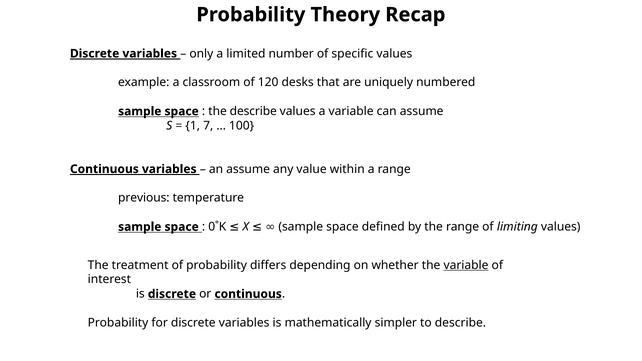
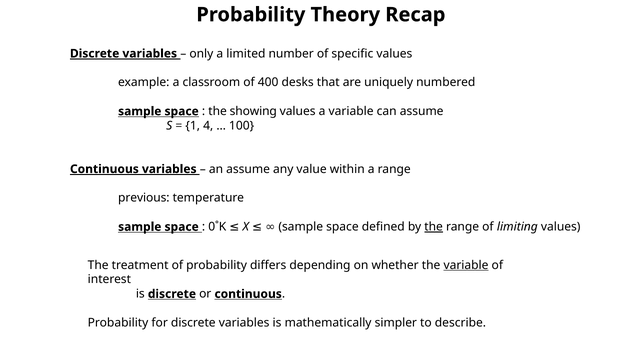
120: 120 -> 400 (268, 82)
the describe: describe -> showing (253, 111)
7: 7 -> 4 (208, 126)
the underline: none -> present (434, 227)
